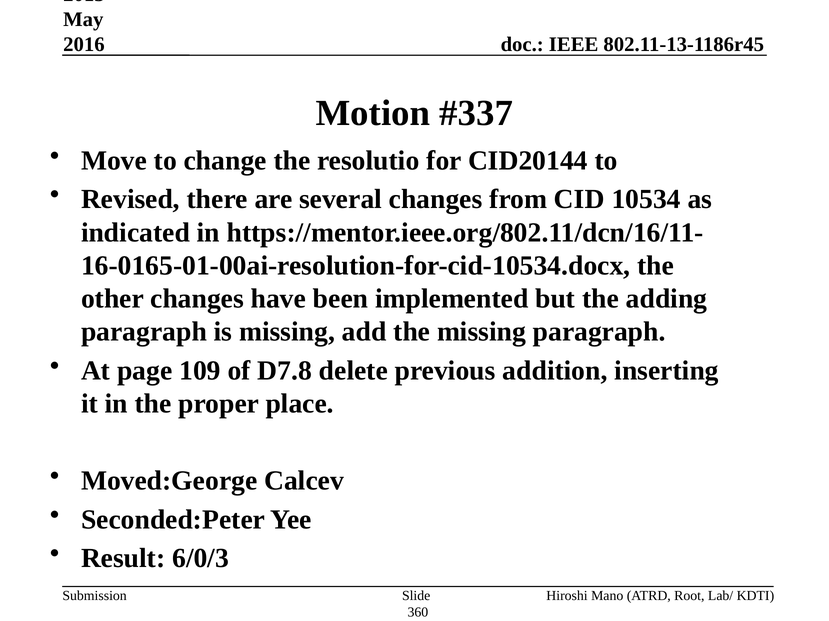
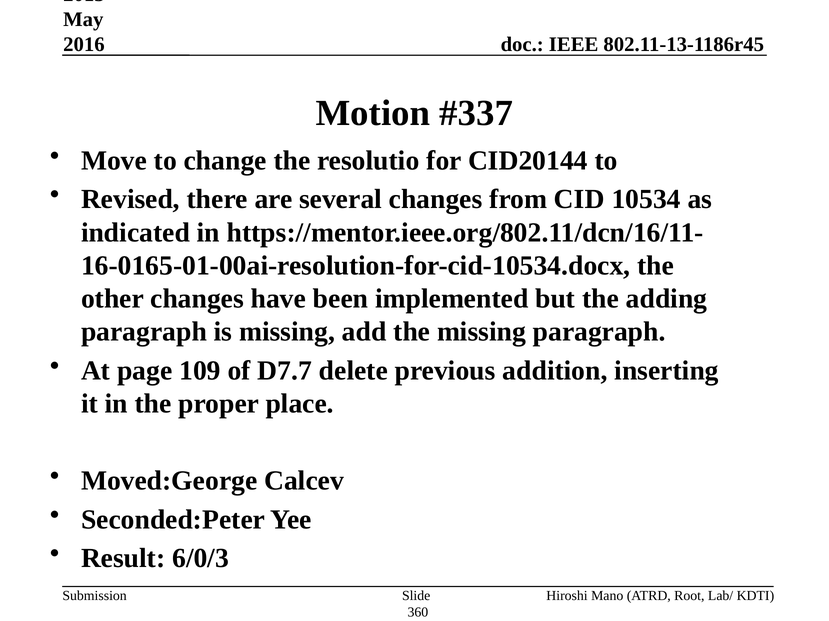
D7.8: D7.8 -> D7.7 (285, 371)
